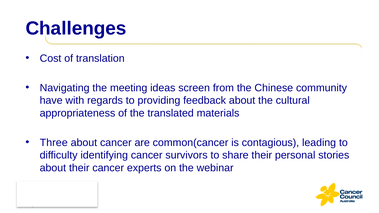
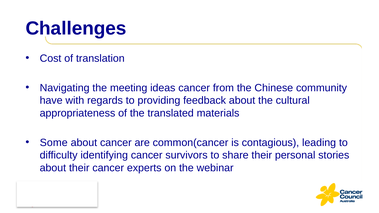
ideas screen: screen -> cancer (194, 88)
Three: Three -> Some (54, 143)
